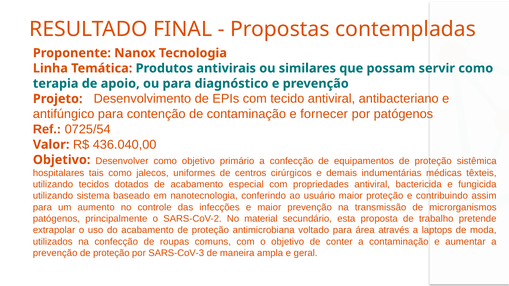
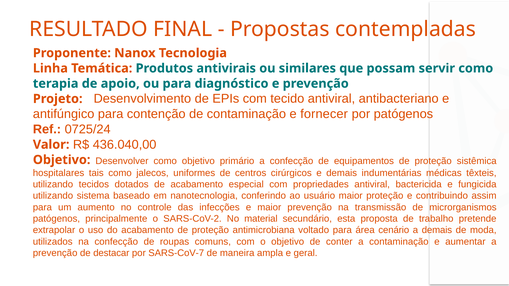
0725/54: 0725/54 -> 0725/24 (88, 129)
através: através -> cenário (394, 230)
a laptops: laptops -> demais (437, 230)
prevenção de proteção: proteção -> destacar (111, 253)
SARS-CoV-3: SARS-CoV-3 -> SARS-CoV-7 (176, 253)
